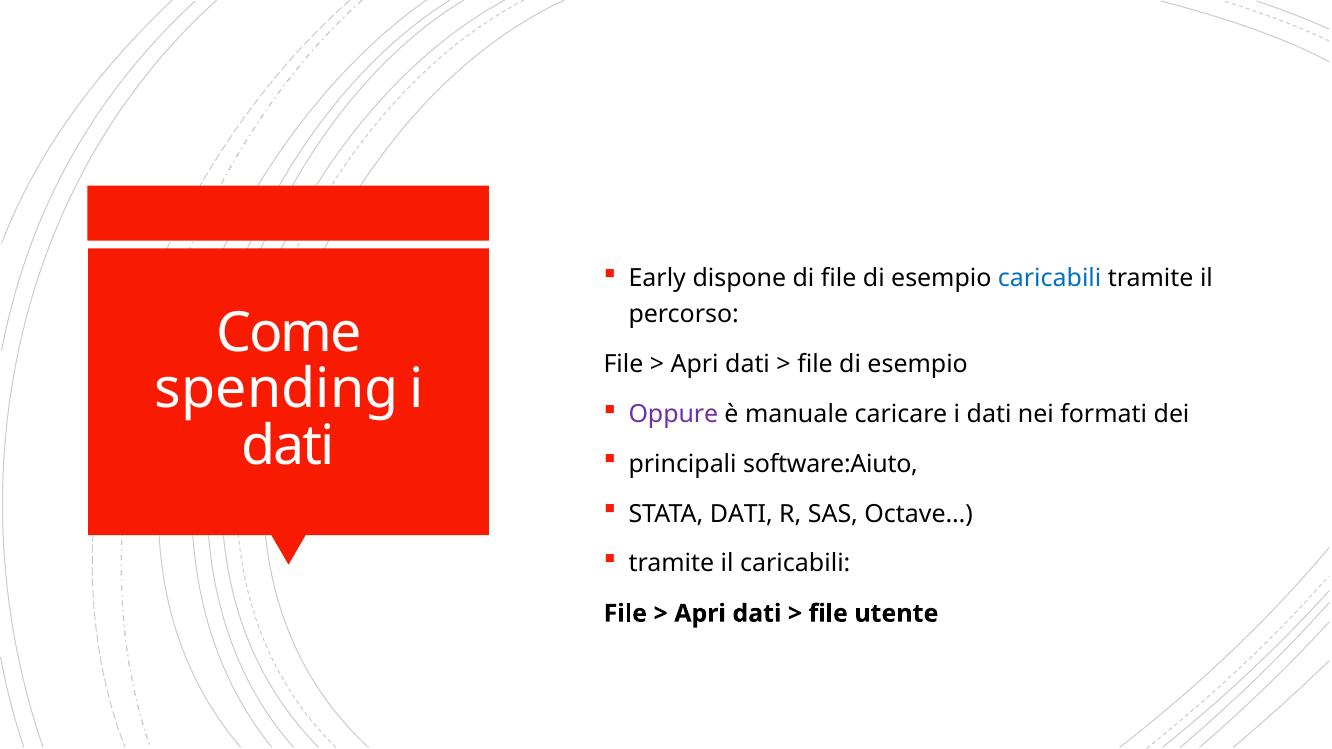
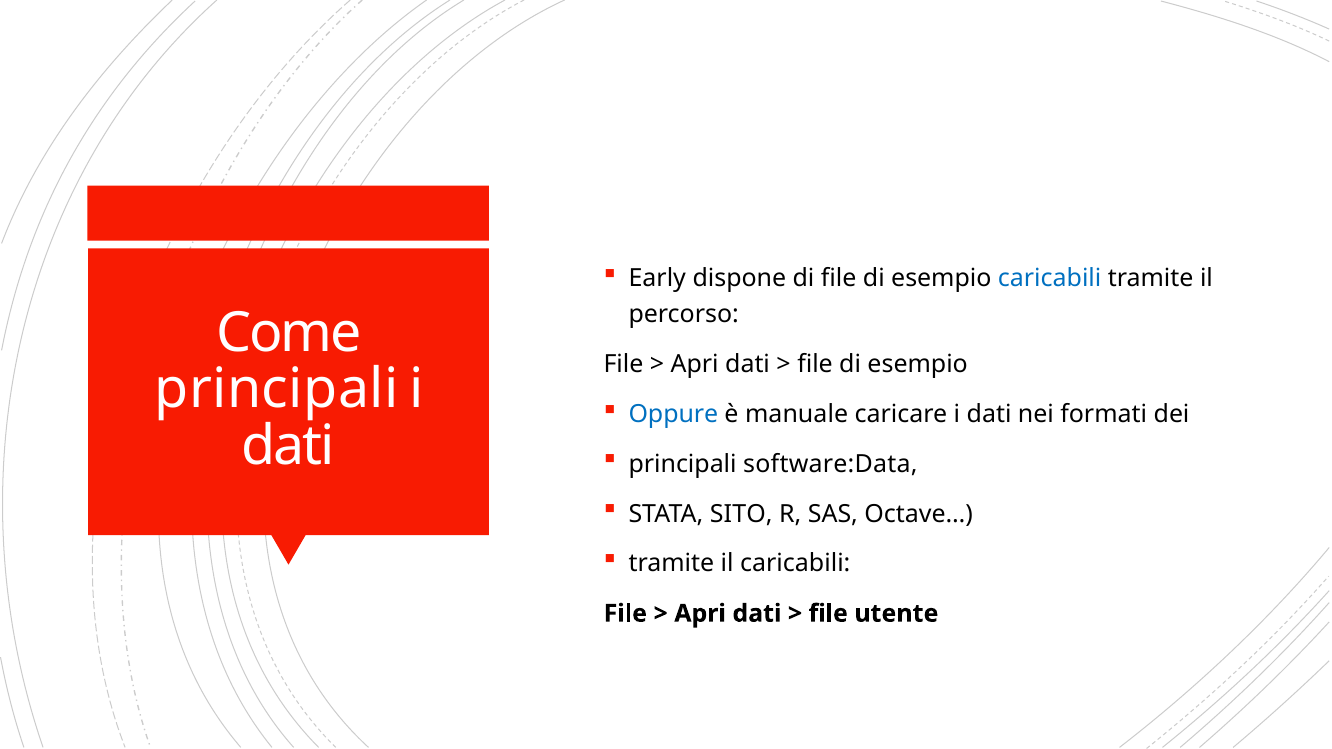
spending: spending -> principali (277, 390)
Oppure colour: purple -> blue (673, 414)
software:Aiuto: software:Aiuto -> software:Data (830, 464)
STATA DATI: DATI -> SITO (741, 514)
